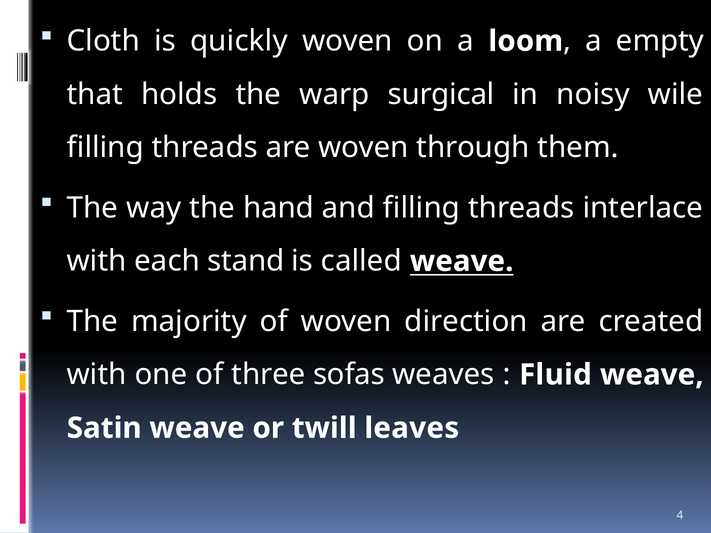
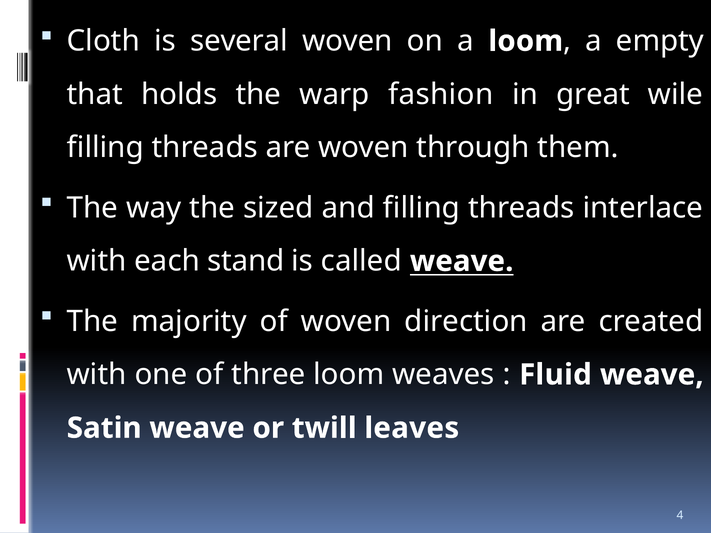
quickly: quickly -> several (239, 41)
surgical: surgical -> fashion (441, 94)
noisy: noisy -> great (593, 94)
hand: hand -> sized (278, 208)
three sofas: sofas -> loom (349, 375)
